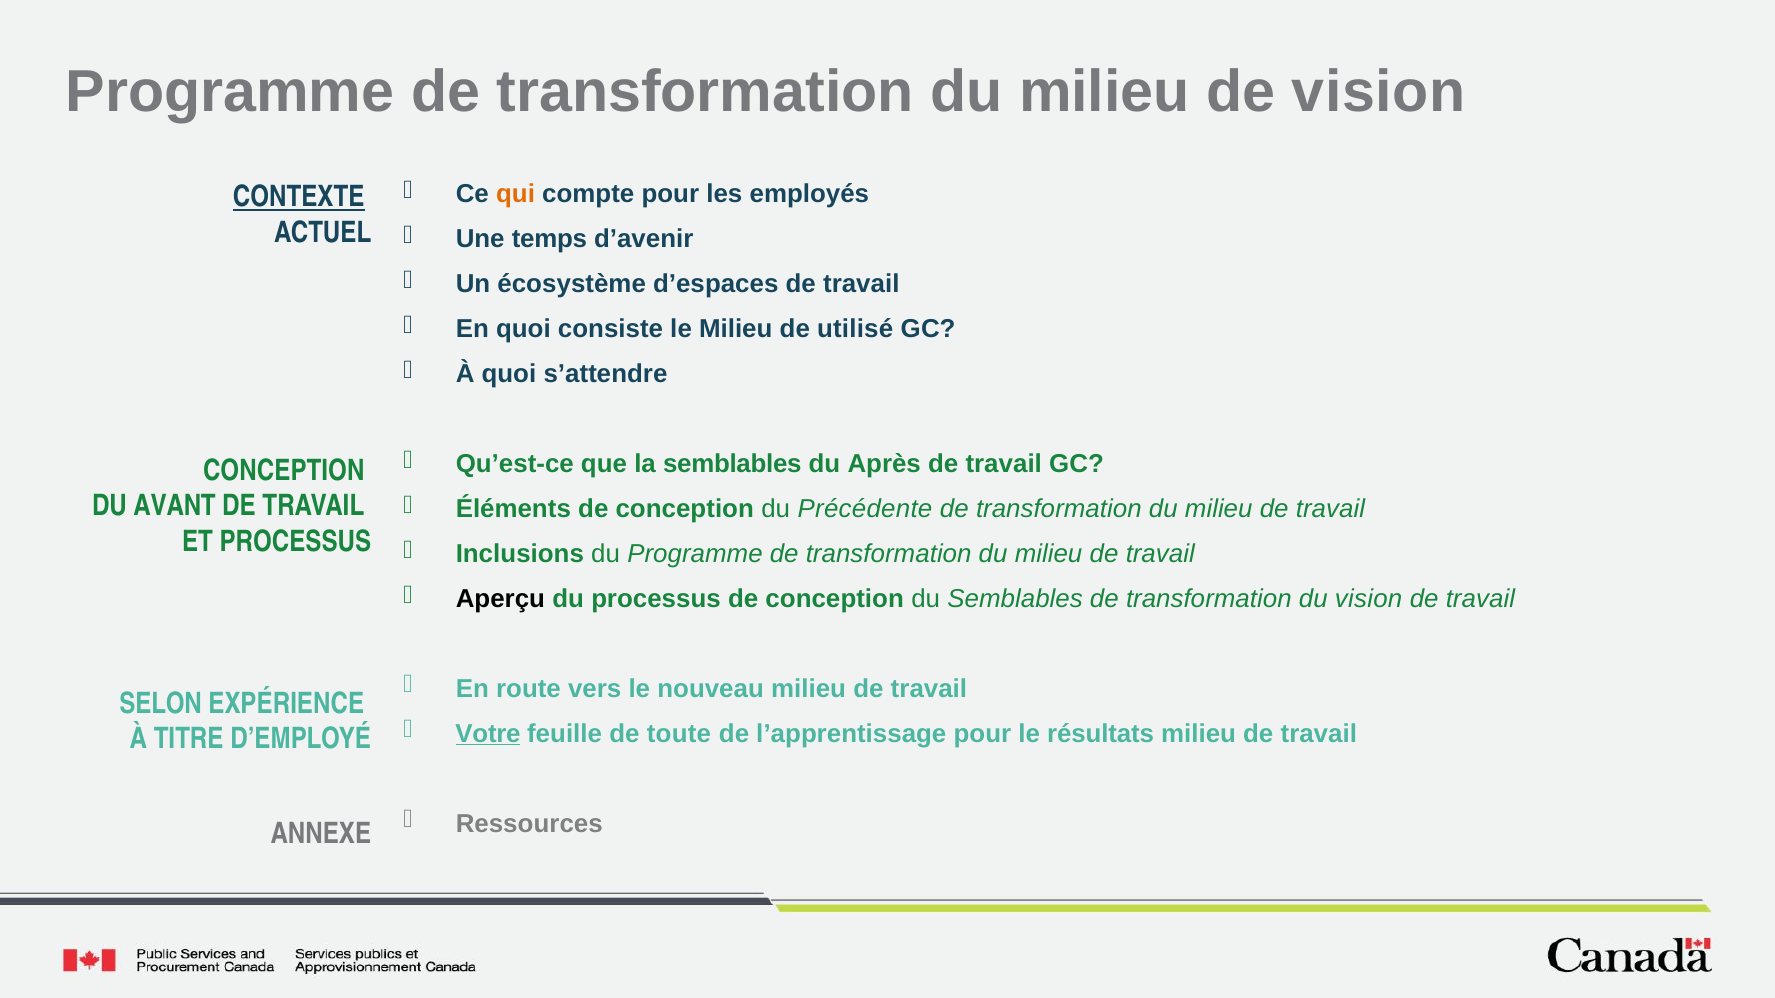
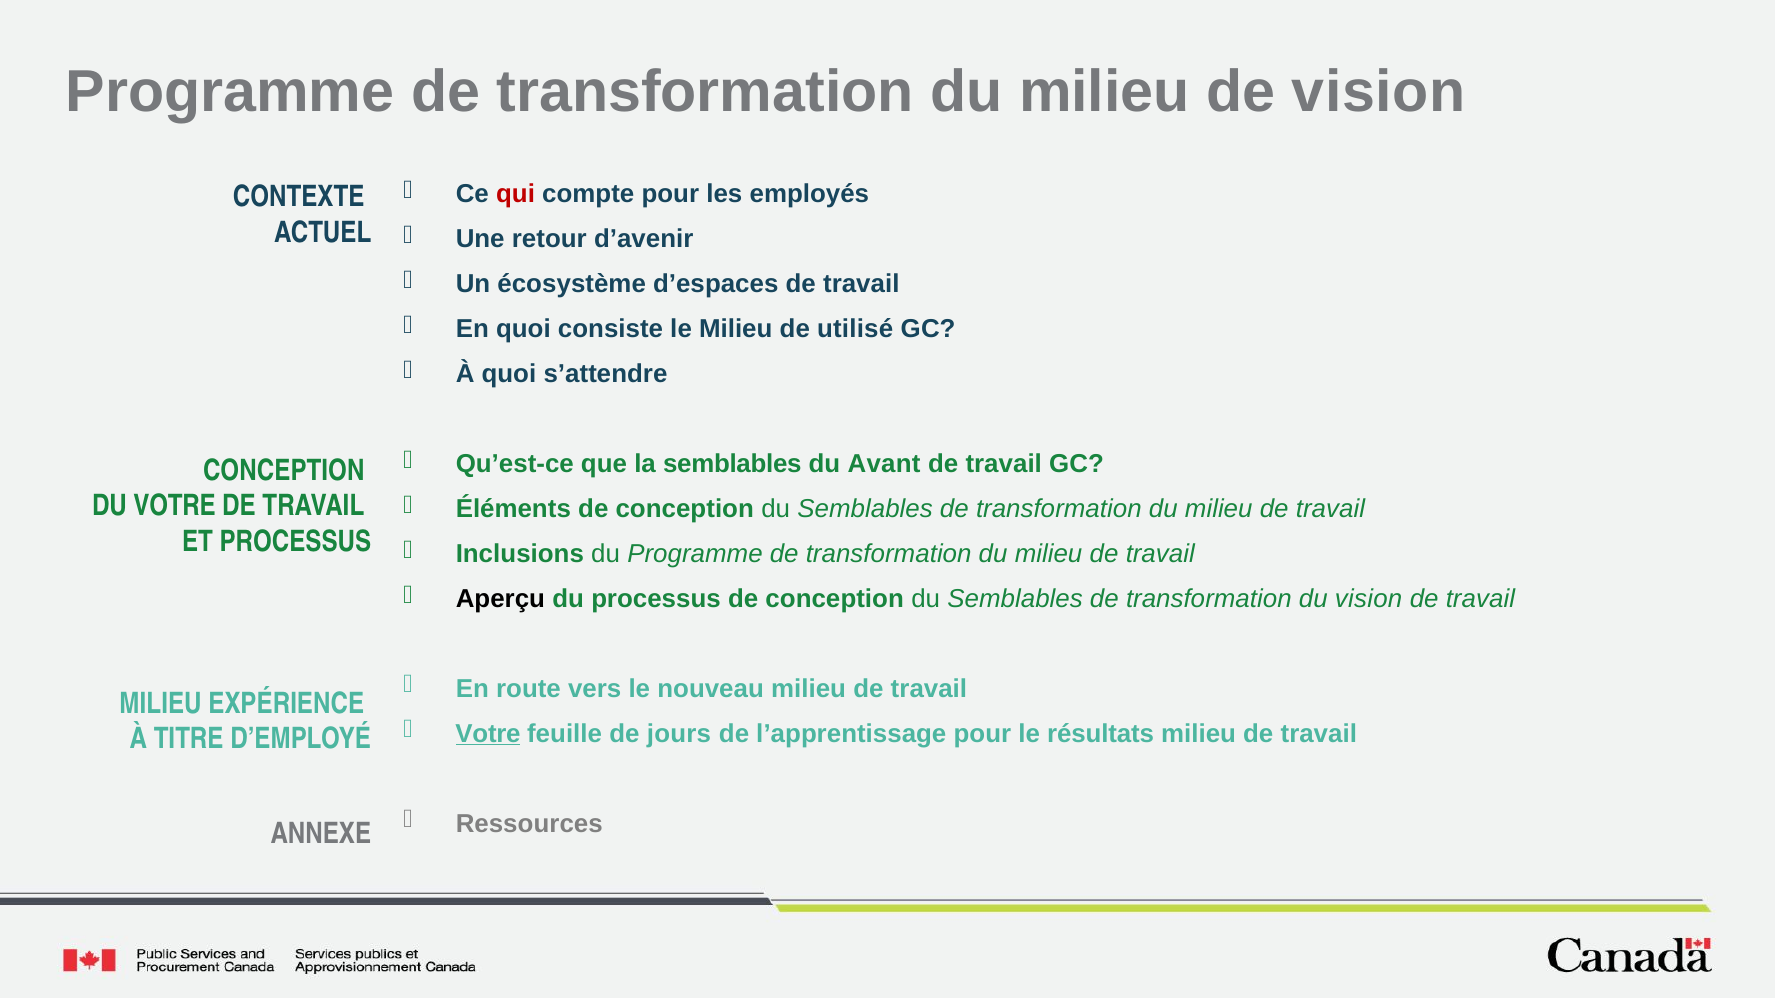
qui colour: orange -> red (516, 194)
CONTEXTE underline: present -> none (299, 197)
temps: temps -> retour (549, 239)
Après: Après -> Avant (884, 464)
DU AVANT: AVANT -> VOTRE (175, 506)
Précédente: Précédente -> Semblables (865, 509)
SELON: SELON -> MILIEU (161, 704)
toute: toute -> jours (679, 734)
